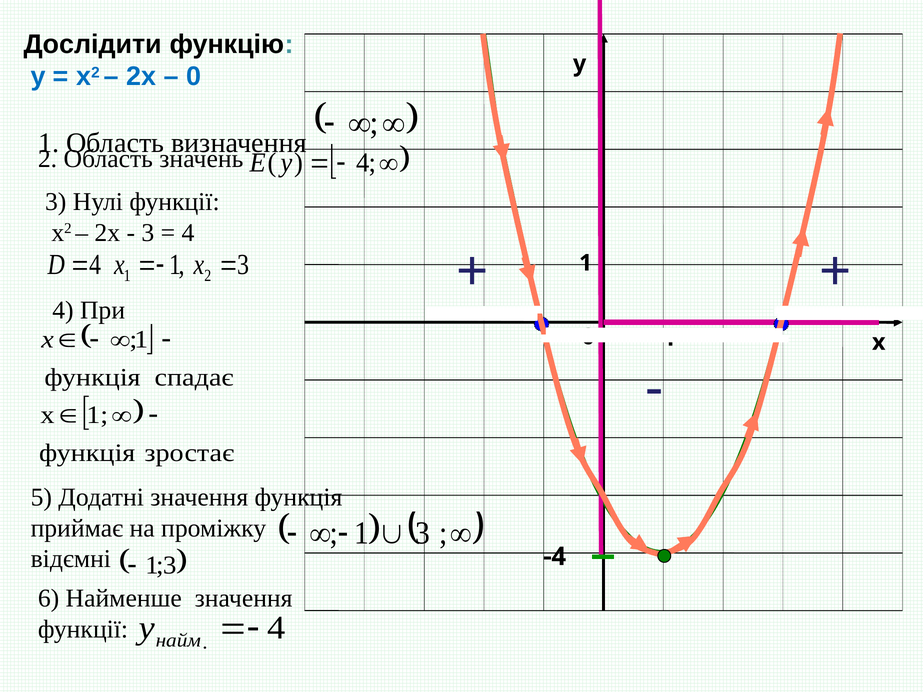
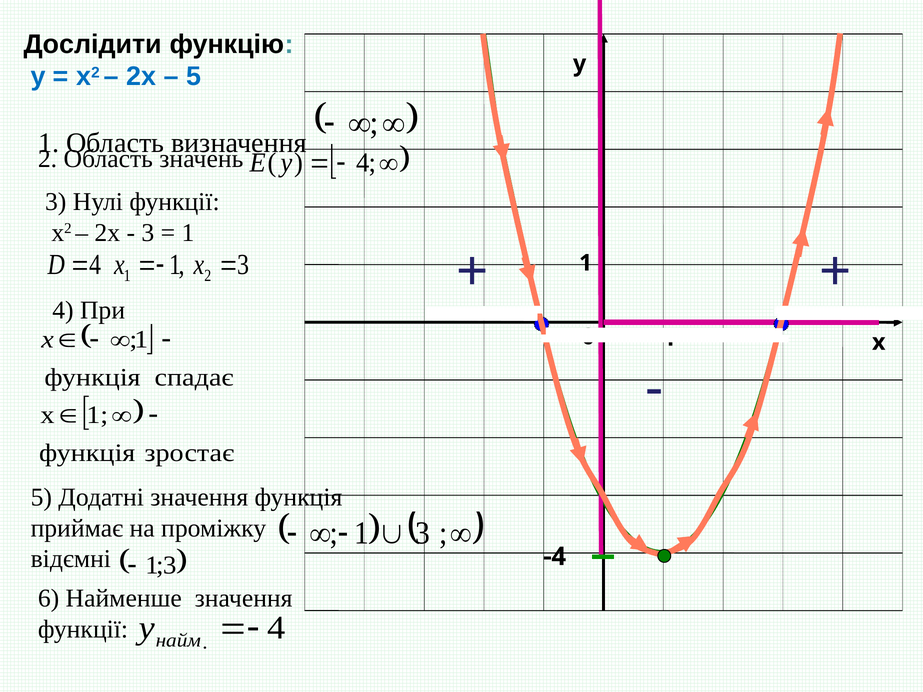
0: 0 -> 5 (194, 77)
4: 4 -> 1 (188, 233)
